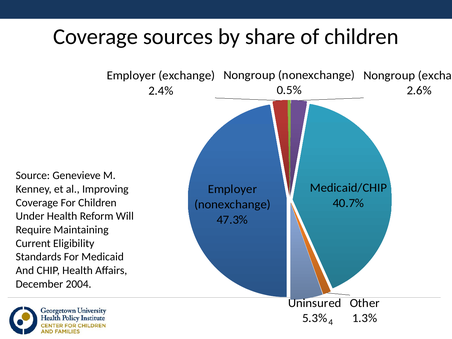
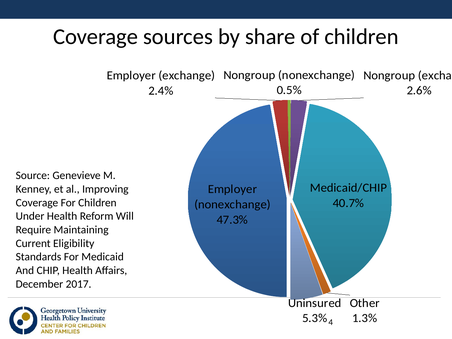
2004: 2004 -> 2017 (79, 284)
